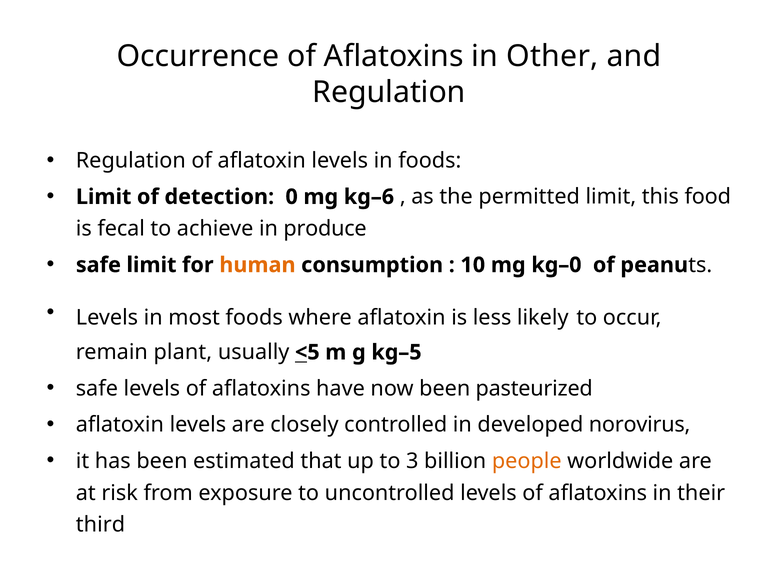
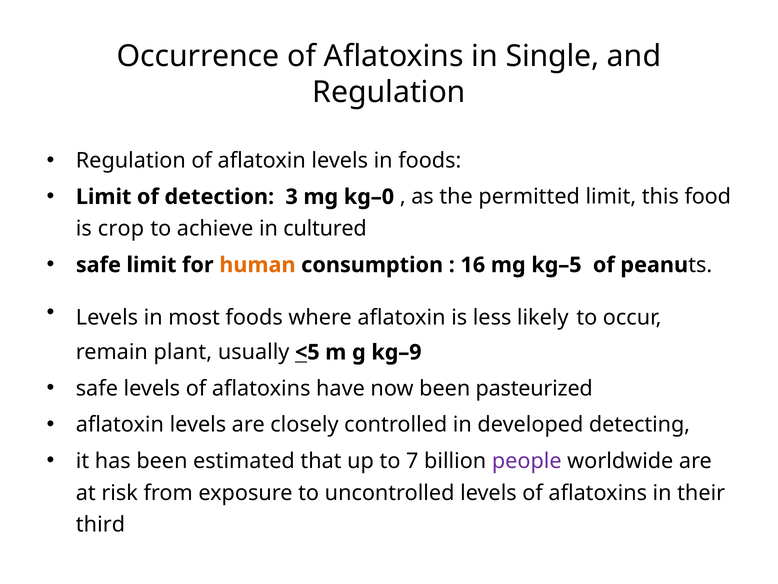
Other: Other -> Single (553, 56)
0: 0 -> 3 (292, 197)
kg–6: kg–6 -> kg–0 (369, 197)
fecal: fecal -> crop (121, 229)
produce: produce -> cultured (325, 229)
10: 10 -> 16 (473, 265)
kg–0: kg–0 -> kg–5 (556, 265)
kg–5: kg–5 -> kg–9 (396, 352)
norovirus: norovirus -> detecting (640, 424)
3: 3 -> 7 (412, 461)
people colour: orange -> purple (527, 461)
